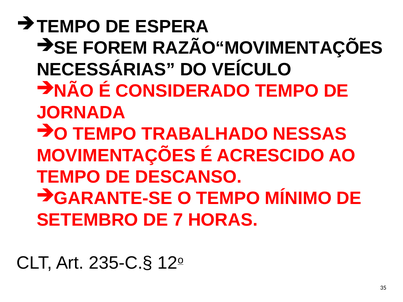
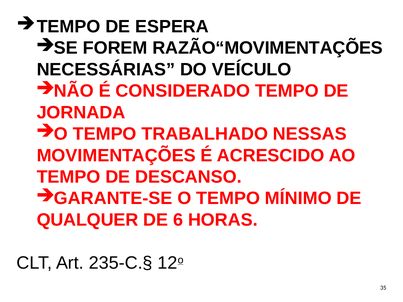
SETEMBRO: SETEMBRO -> QUALQUER (88, 220)
7: 7 -> 6 (178, 220)
